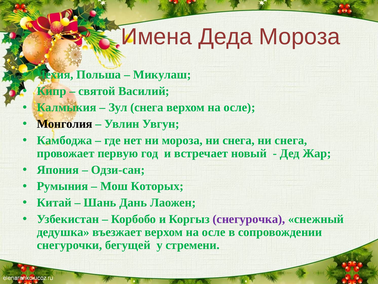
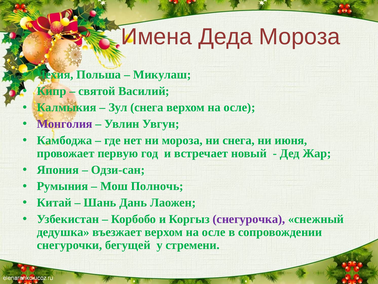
Монголия colour: black -> purple (65, 124)
снега ни снега: снега -> июня (291, 140)
Которых: Которых -> Полночь (157, 186)
